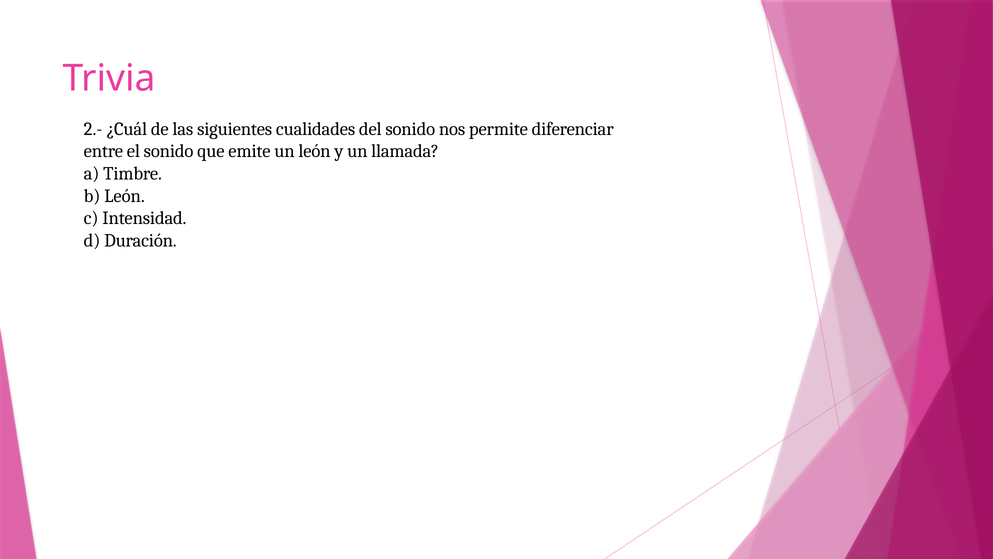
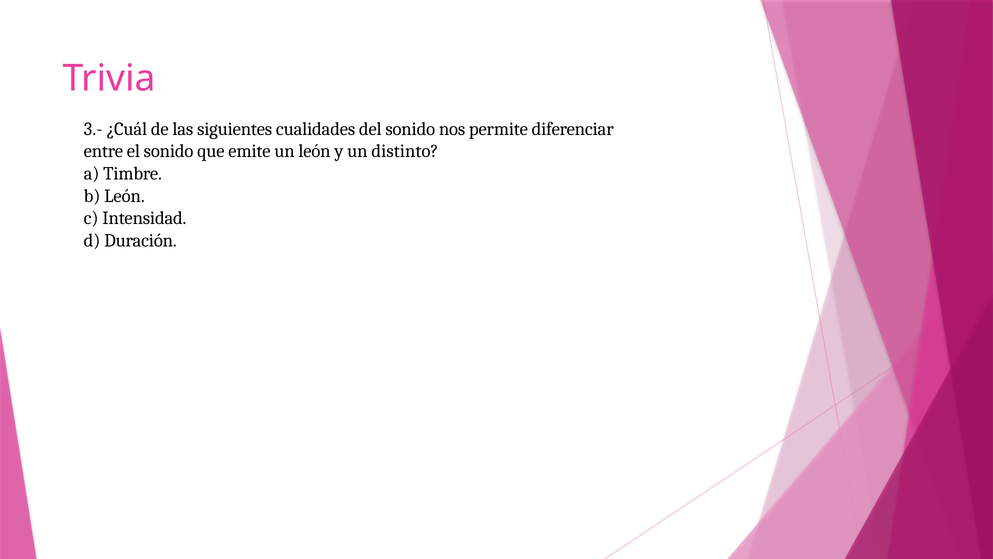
2.-: 2.- -> 3.- (93, 129)
llamada: llamada -> distinto (405, 151)
